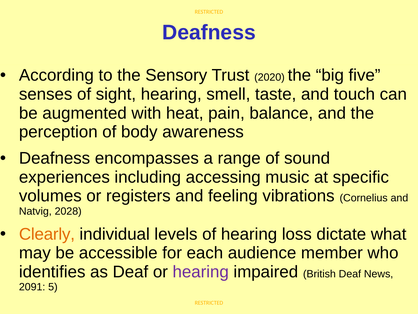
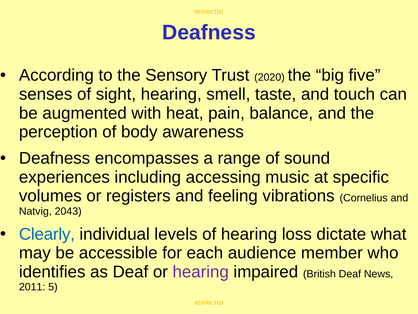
2028: 2028 -> 2043 (68, 211)
Clearly colour: orange -> blue (47, 234)
2091: 2091 -> 2011 (32, 287)
